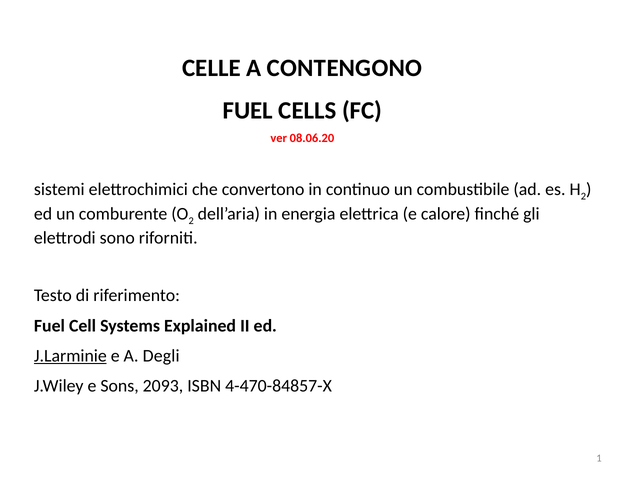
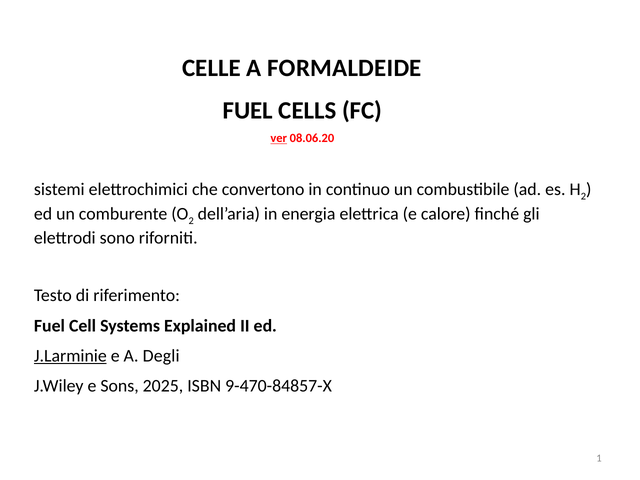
CONTENGONO: CONTENGONO -> FORMALDEIDE (344, 68)
ver underline: none -> present (279, 138)
2093: 2093 -> 2025 (163, 386)
4-470-84857-X: 4-470-84857-X -> 9-470-84857-X (279, 386)
